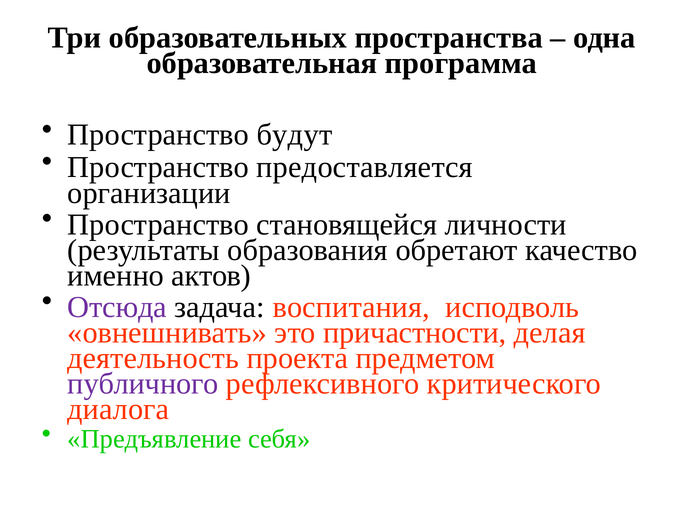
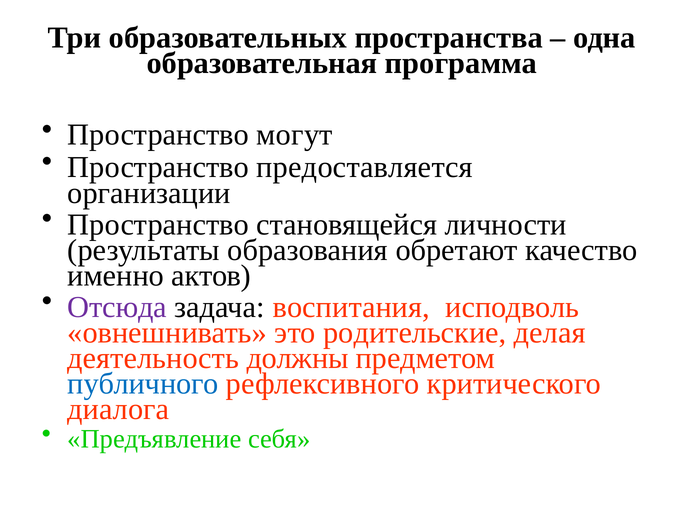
будут: будут -> могут (295, 135)
причастности: причастности -> родительские (415, 333)
проекта: проекта -> должны (297, 358)
публичного colour: purple -> blue (143, 384)
